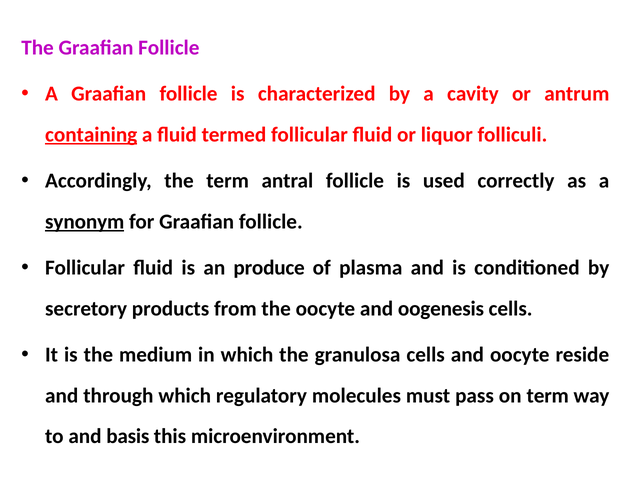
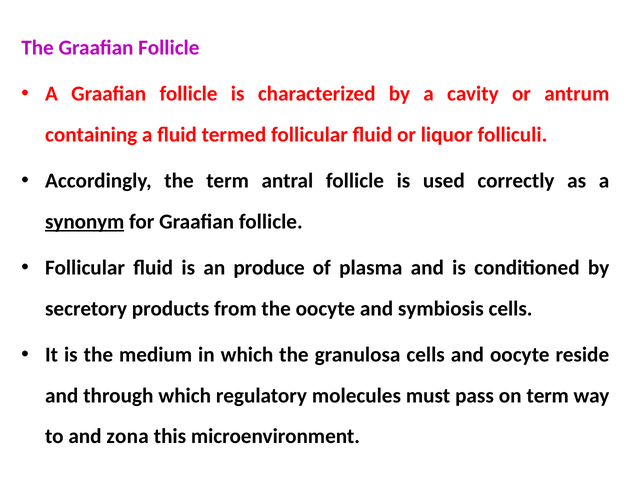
containing underline: present -> none (91, 135)
oogenesis: oogenesis -> symbiosis (441, 309)
basis: basis -> zona (128, 436)
